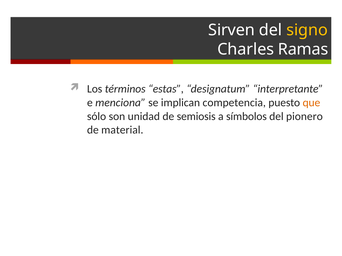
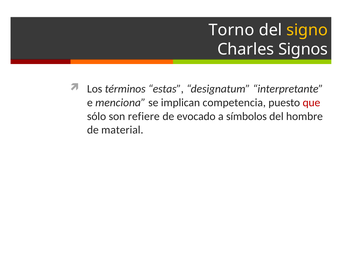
Sirven: Sirven -> Torno (231, 30)
Ramas: Ramas -> Signos (303, 49)
que colour: orange -> red (311, 103)
unidad: unidad -> refiere (144, 117)
semiosis: semiosis -> evocado (196, 117)
pionero: pionero -> hombre (304, 117)
